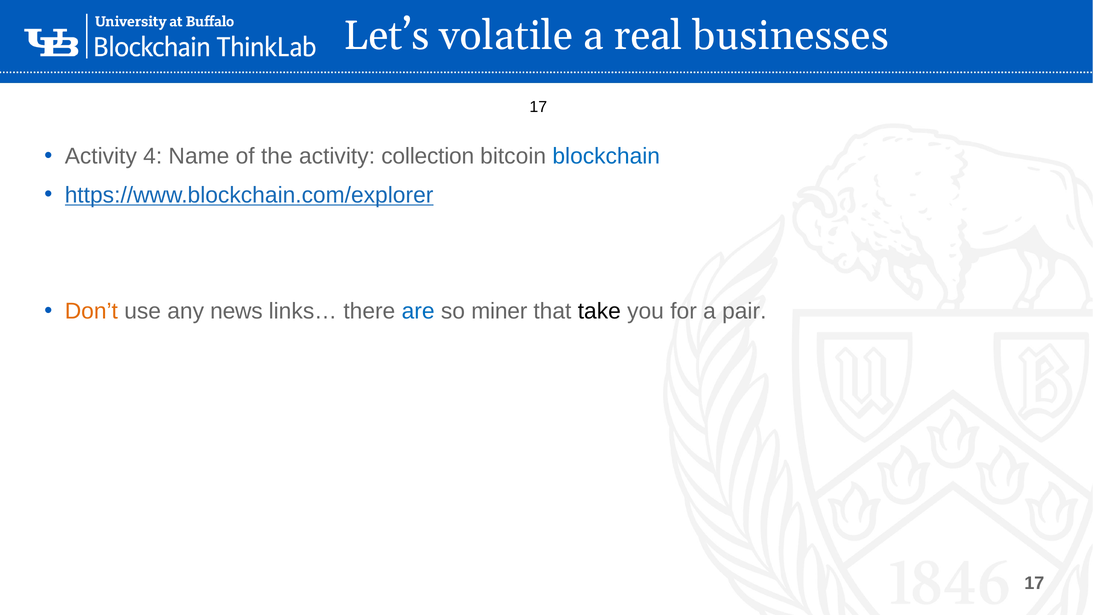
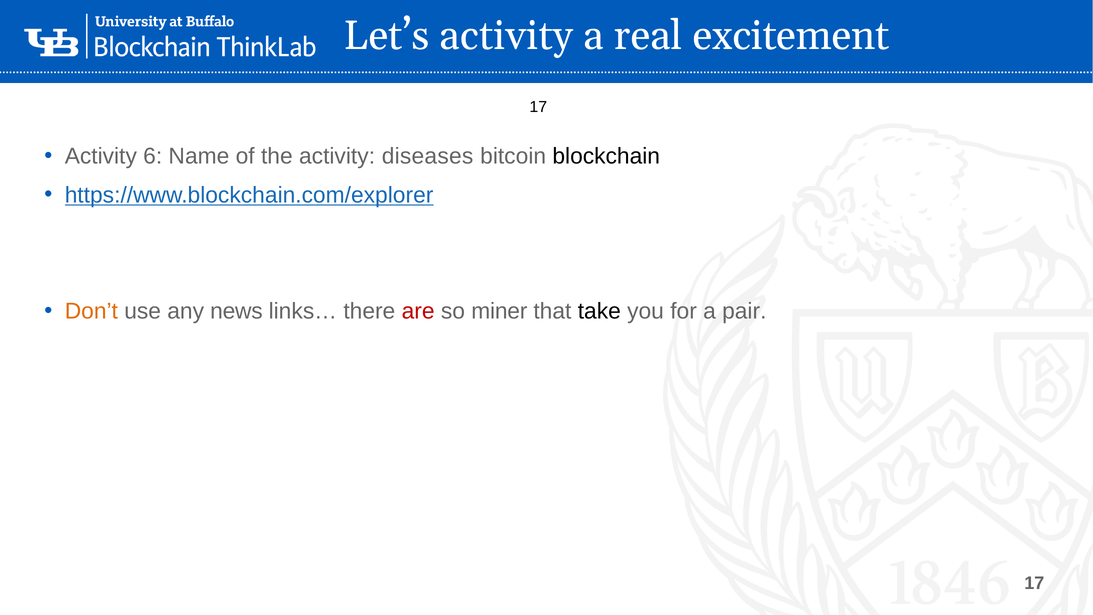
Let’s volatile: volatile -> activity (506, 36)
businesses: businesses -> excitement (791, 36)
4: 4 -> 6 (153, 156)
collection: collection -> diseases (428, 156)
blockchain colour: blue -> black (606, 156)
are colour: blue -> red (418, 311)
